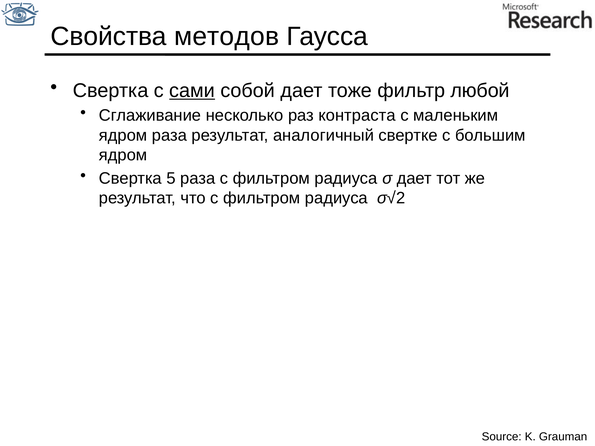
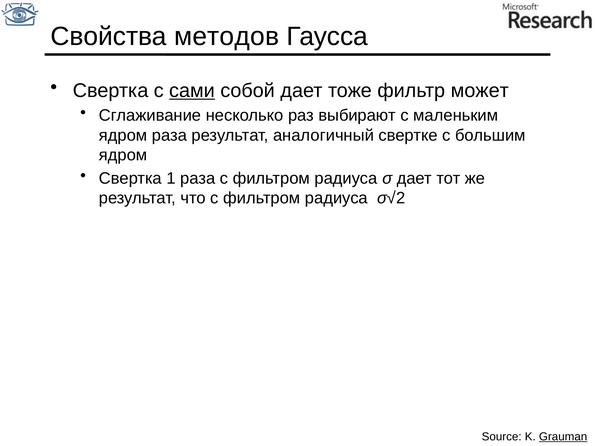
любой: любой -> может (480, 91)
контраста: контраста -> выбирают (357, 116)
5: 5 -> 1 (171, 178)
Grauman underline: none -> present (563, 437)
